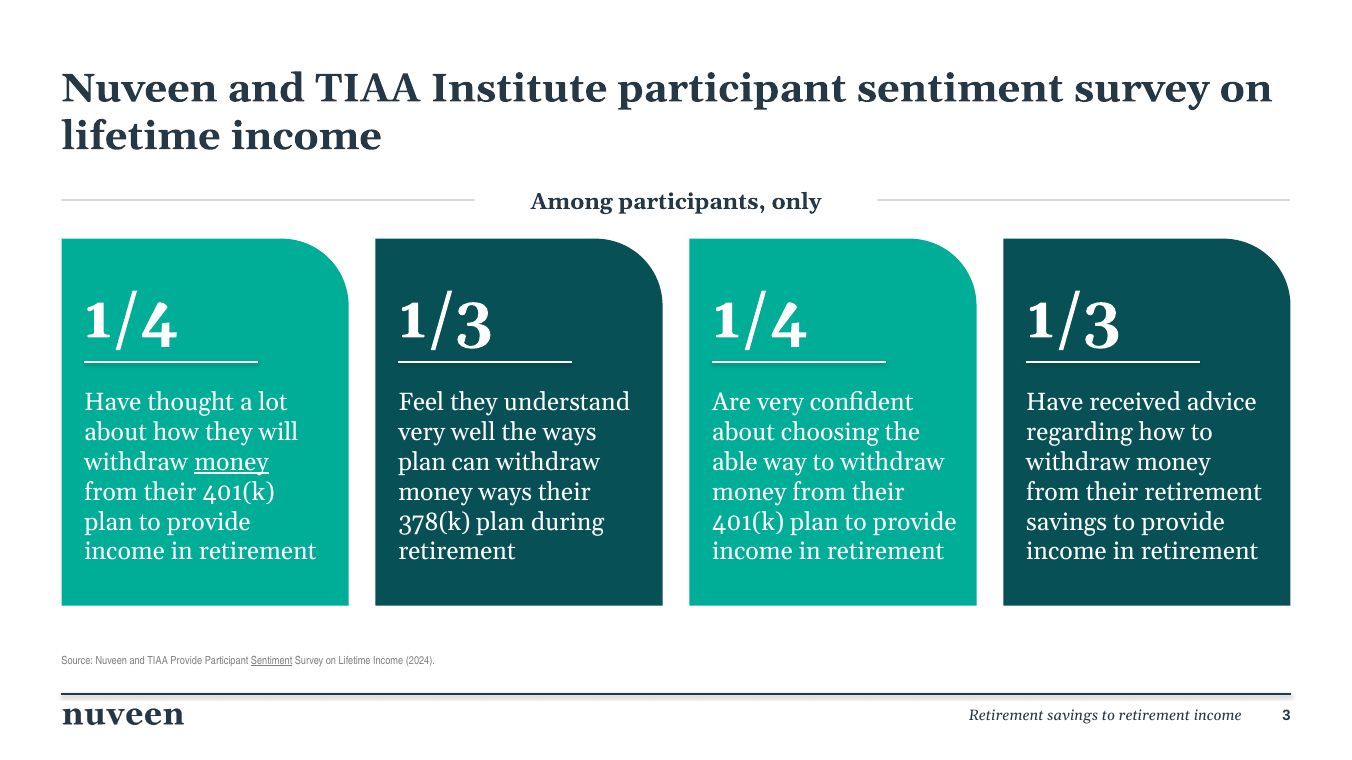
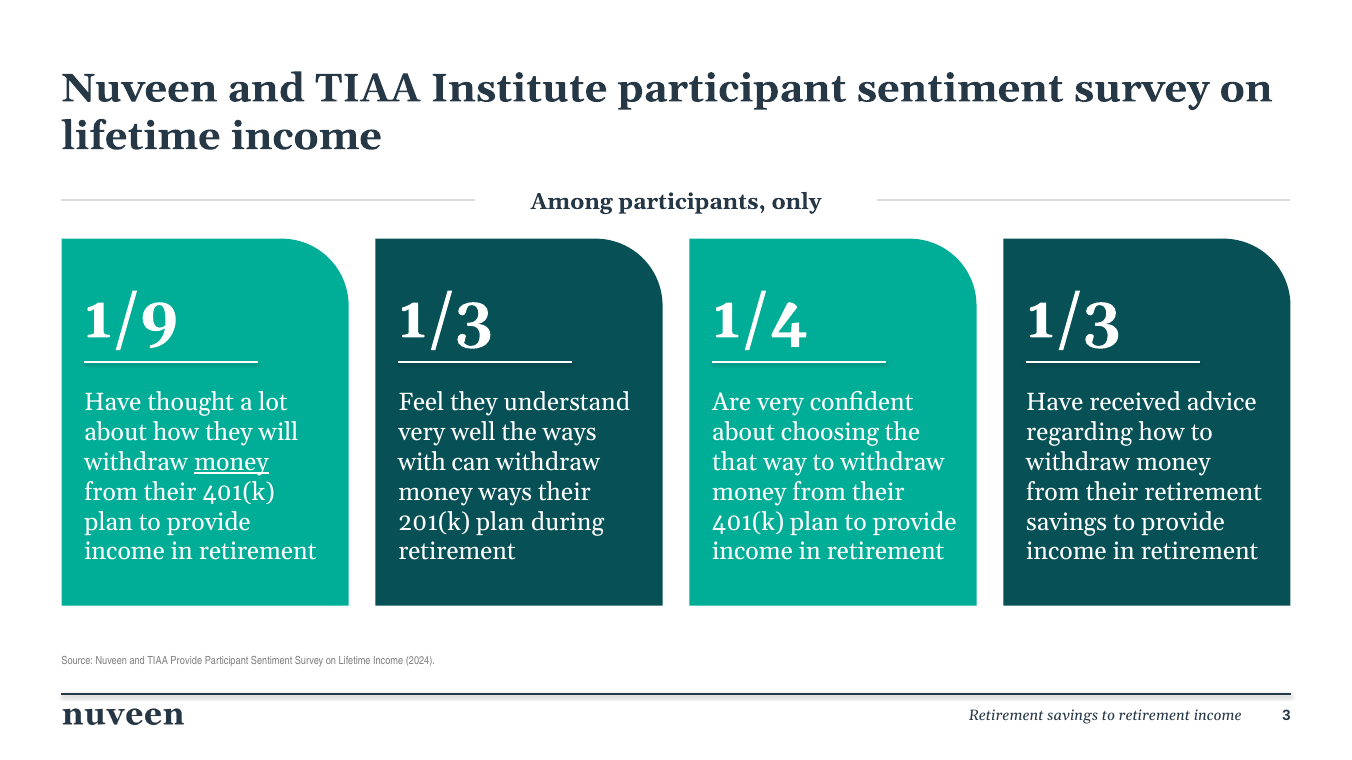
1/4: 1/4 -> 1/9 (131, 318)
plan: plan -> with (422, 463)
able: able -> that (735, 463)
378(k: 378(k -> 201(k (434, 522)
Sentiment underline: present -> none (272, 661)
